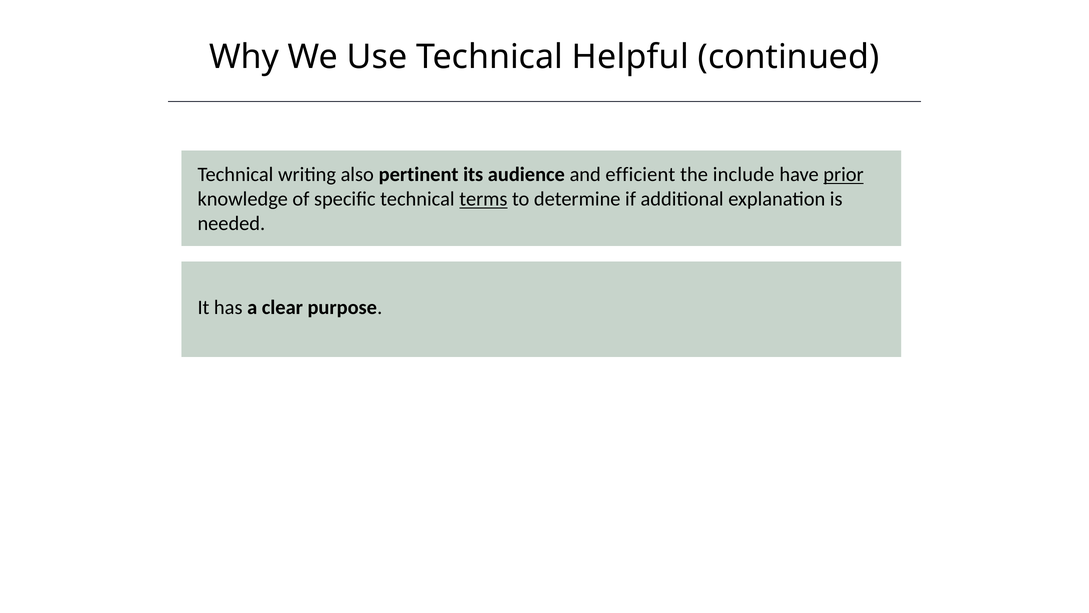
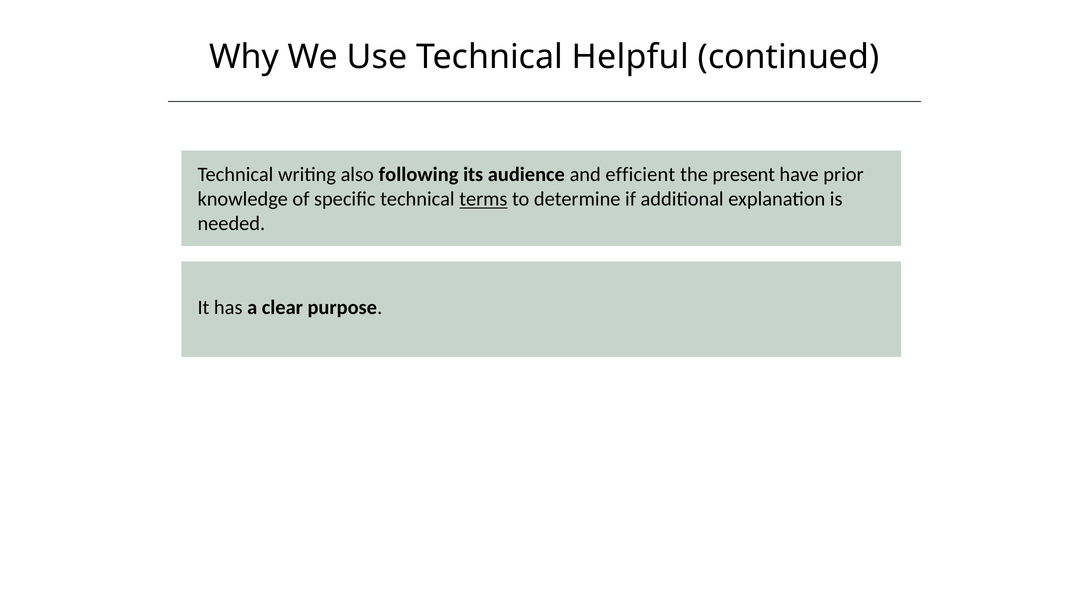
pertinent: pertinent -> following (419, 175)
include: include -> present (744, 175)
prior underline: present -> none (844, 175)
